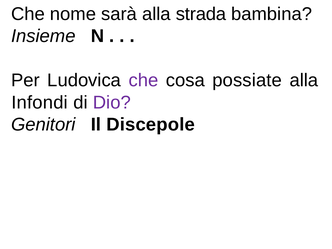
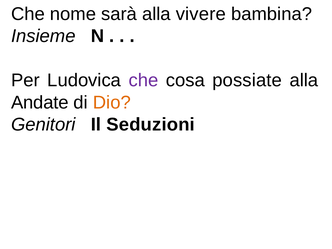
strada: strada -> vivere (201, 14)
Infondi: Infondi -> Andate (40, 102)
Dio colour: purple -> orange (112, 102)
Discepole: Discepole -> Seduzioni (151, 125)
